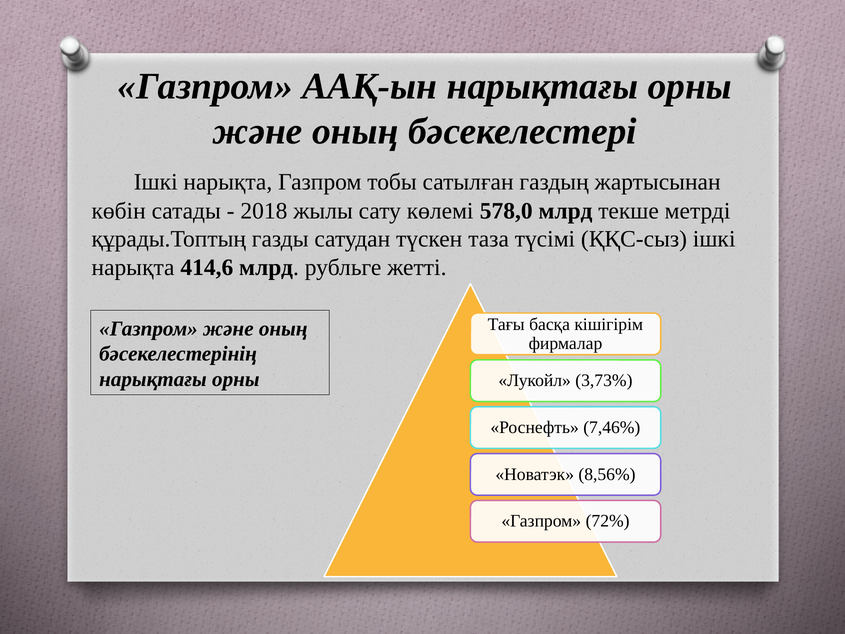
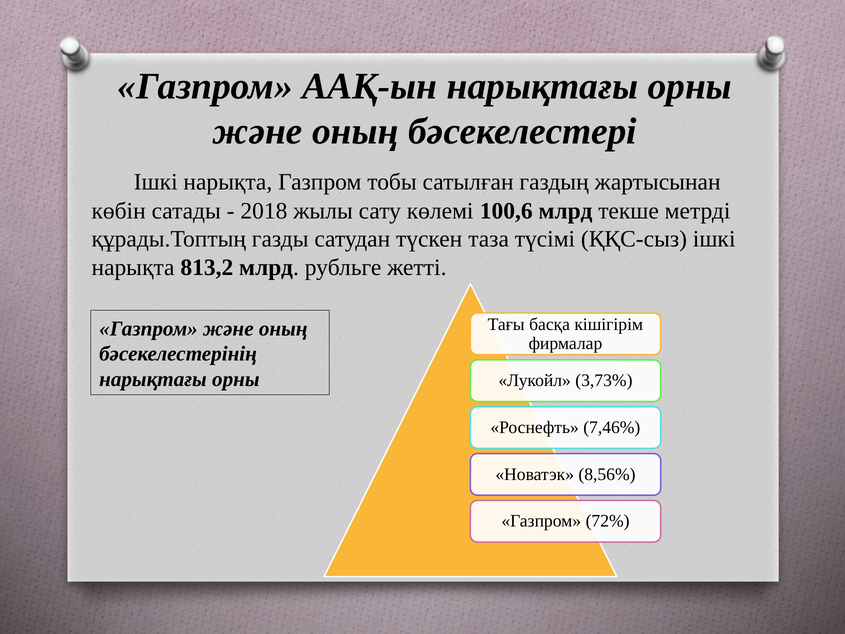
578,0: 578,0 -> 100,6 (506, 211)
414,6: 414,6 -> 813,2 (207, 267)
